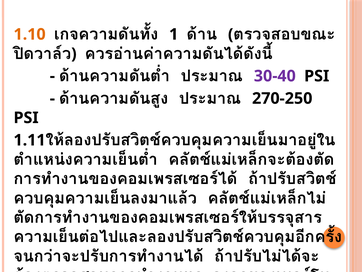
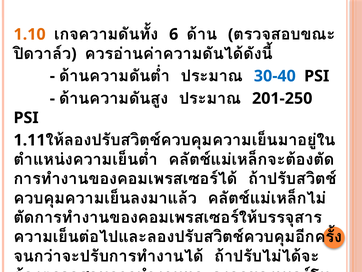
1: 1 -> 6 (174, 34)
30-40 colour: purple -> blue (275, 76)
270-250: 270-250 -> 201-250 (282, 98)
